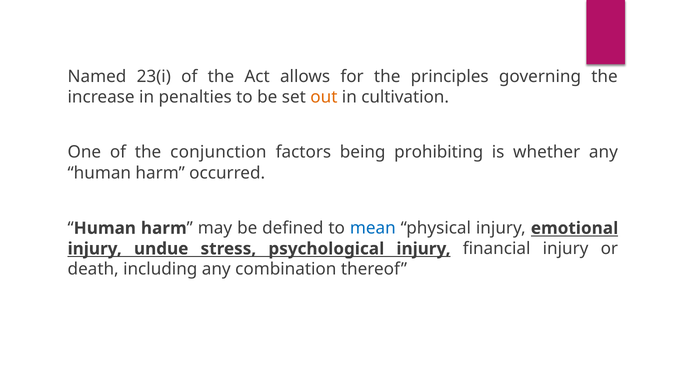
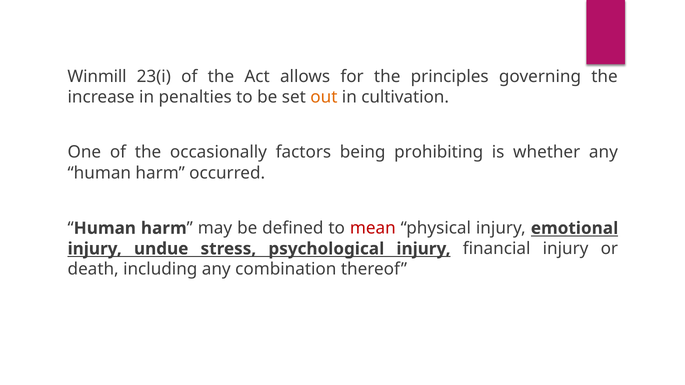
Named: Named -> Winmill (97, 77)
conjunction: conjunction -> occasionally (218, 152)
mean colour: blue -> red (373, 228)
